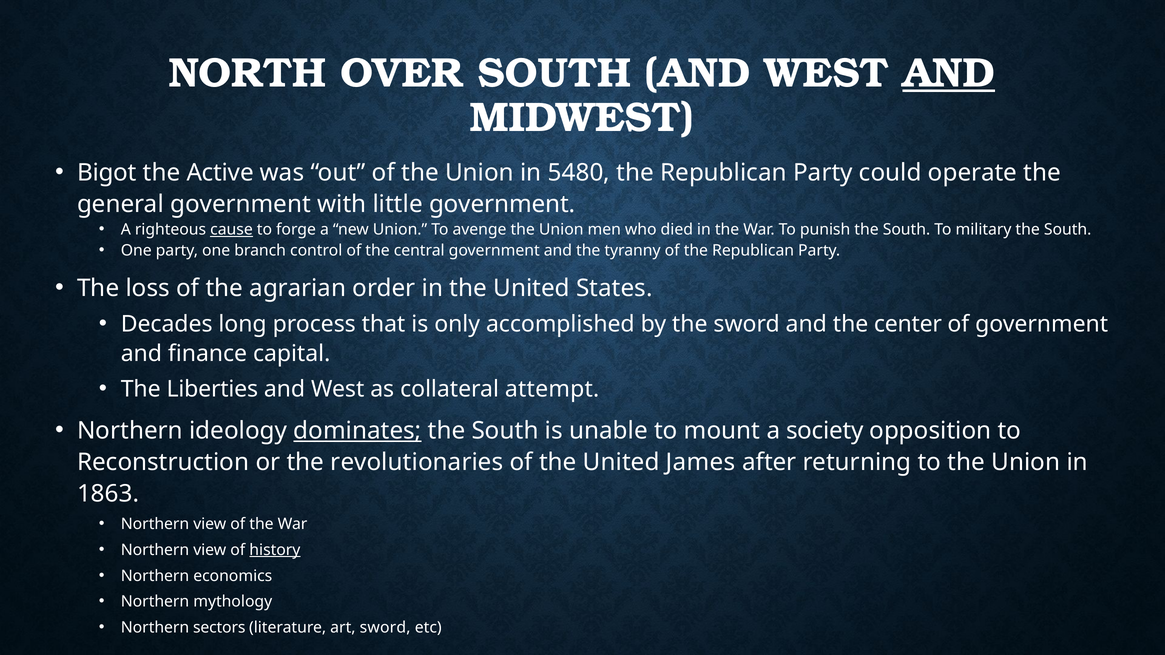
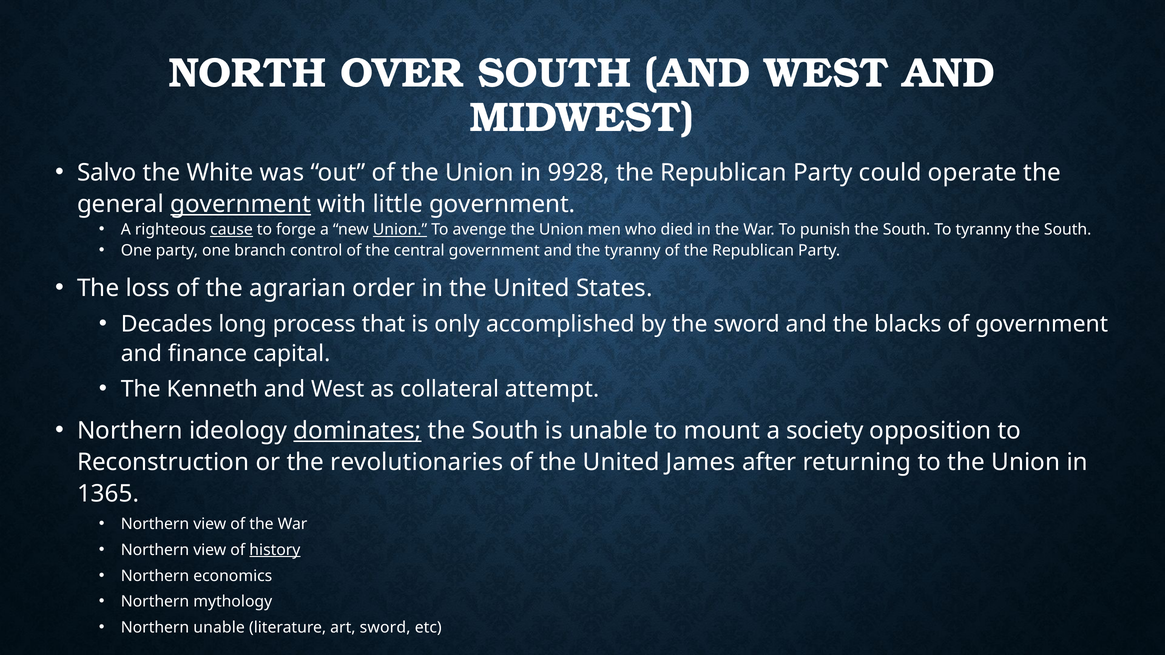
AND underline: present -> none (949, 73)
Bigot: Bigot -> Salvo (107, 173)
Active: Active -> White (220, 173)
5480: 5480 -> 9928 (579, 173)
government underline: none -> present (241, 204)
Union underline: none -> present (400, 230)
To military: military -> tyranny (984, 230)
center: center -> blacks (908, 324)
Liberties: Liberties -> Kenneth (212, 389)
1863: 1863 -> 1365 (108, 494)
Northern sectors: sectors -> unable (219, 628)
